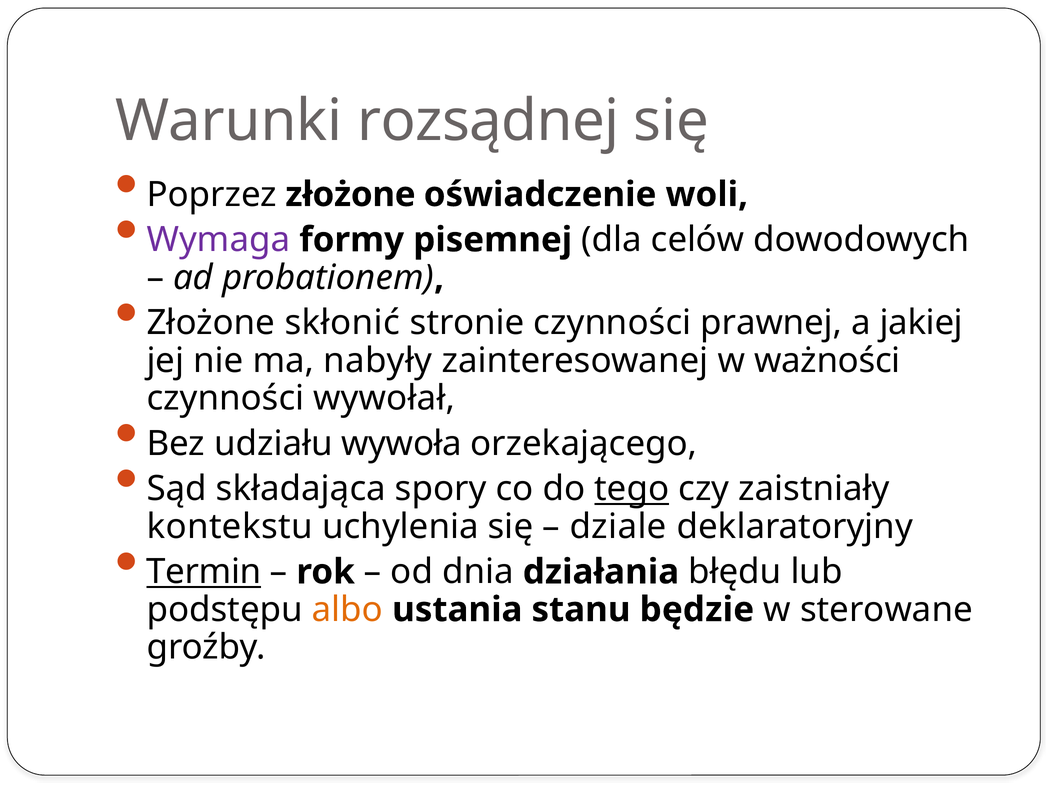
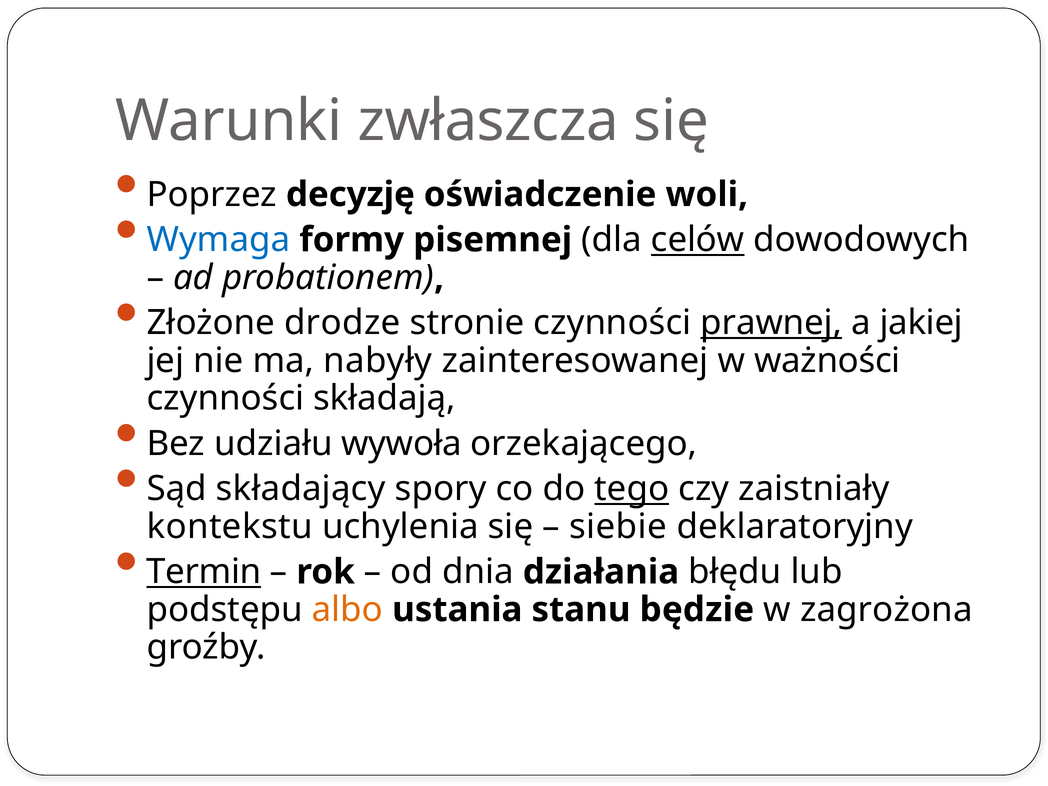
rozsądnej: rozsądnej -> zwłaszcza (488, 121)
Poprzez złożone: złożone -> decyzję (350, 195)
Wymaga colour: purple -> blue (218, 240)
celów underline: none -> present (698, 240)
skłonić: skłonić -> drodze (342, 323)
prawnej underline: none -> present (771, 323)
wywołał: wywołał -> składają (384, 398)
składająca: składająca -> składający (301, 489)
dziale: dziale -> siebie (618, 527)
sterowane: sterowane -> zagrożona (886, 610)
